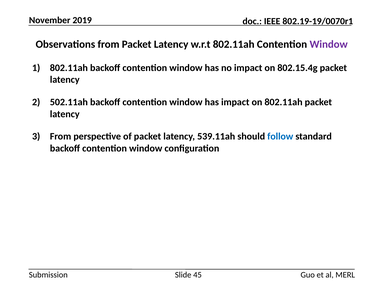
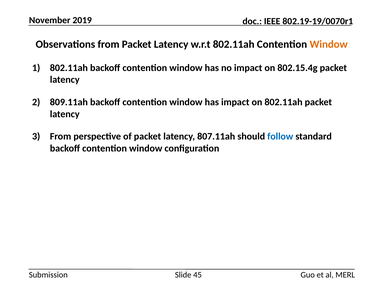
Window colour: purple -> orange (329, 44)
502.11ah: 502.11ah -> 809.11ah (69, 102)
539.11ah: 539.11ah -> 807.11ah (216, 136)
